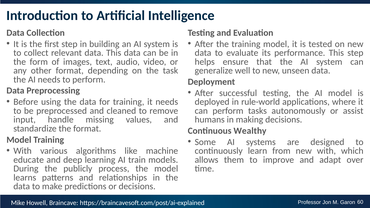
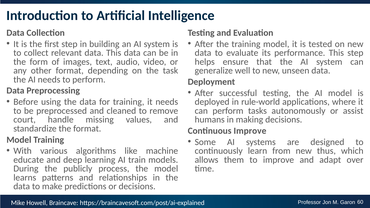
input: input -> court (25, 120)
Continuous Wealthy: Wealthy -> Improve (250, 131)
new with: with -> thus (326, 151)
